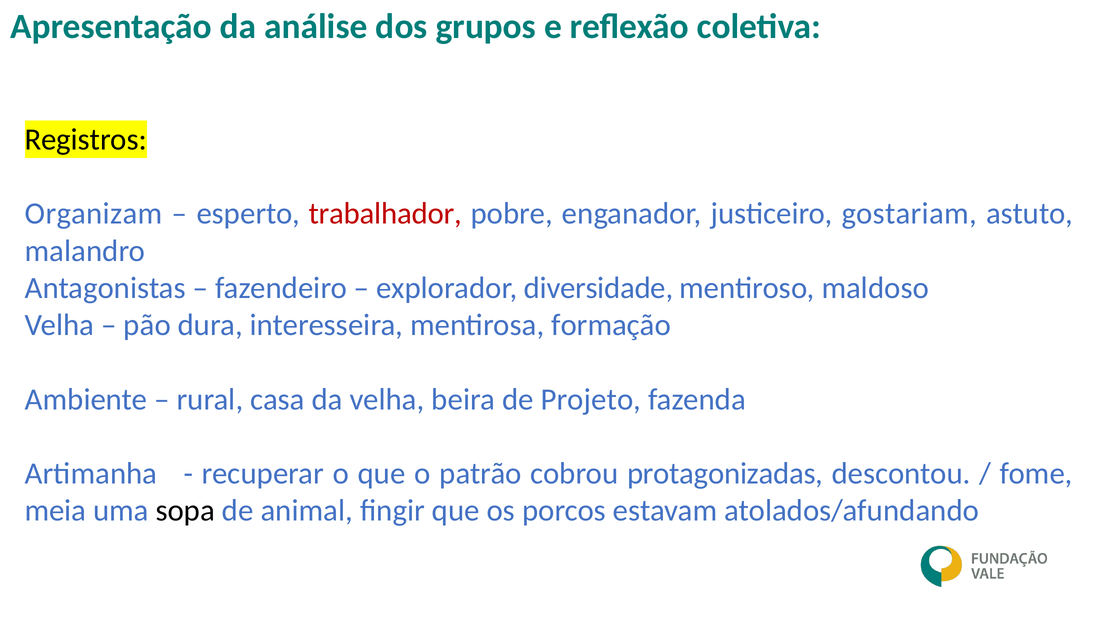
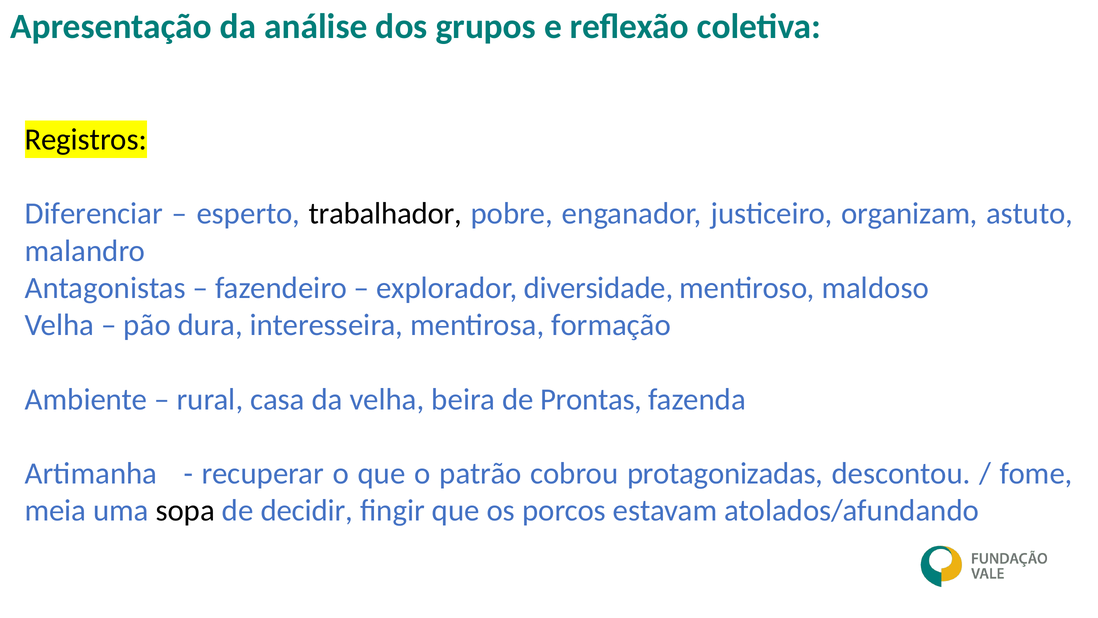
Organizam: Organizam -> Diferenciar (94, 214)
trabalhador colour: red -> black (385, 214)
gostariam: gostariam -> organizam (909, 214)
Projeto: Projeto -> Prontas (591, 399)
animal: animal -> decidir (307, 510)
